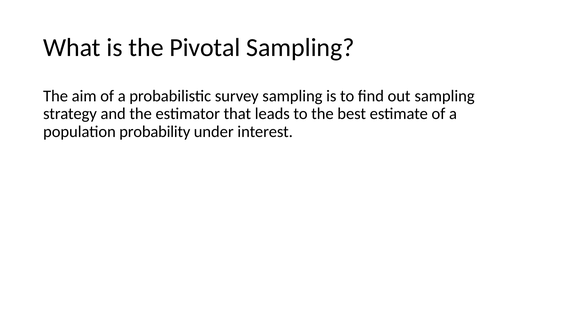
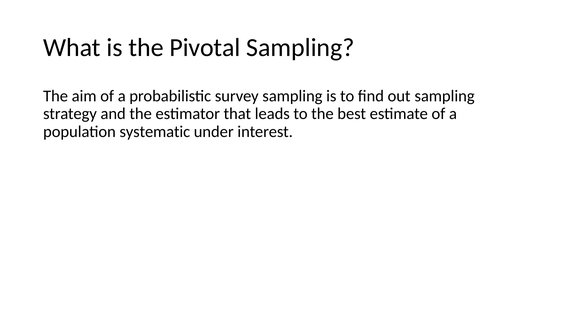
probability: probability -> systematic (155, 131)
